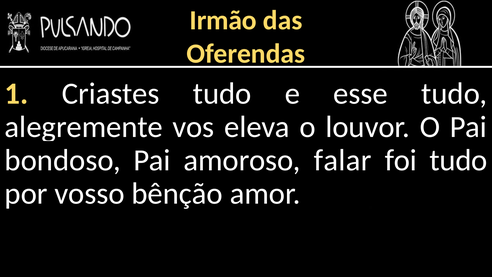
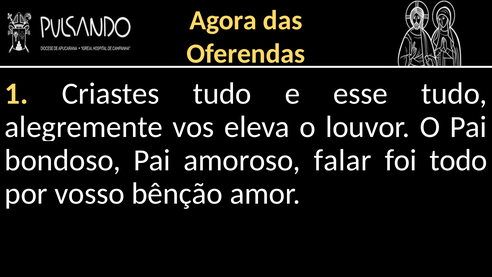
Irmão: Irmão -> Agora (223, 20)
foi tudo: tudo -> todo (458, 160)
